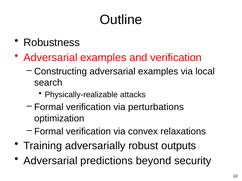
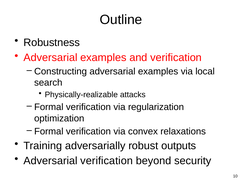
perturbations: perturbations -> regularization (156, 107)
Adversarial predictions: predictions -> verification (107, 161)
